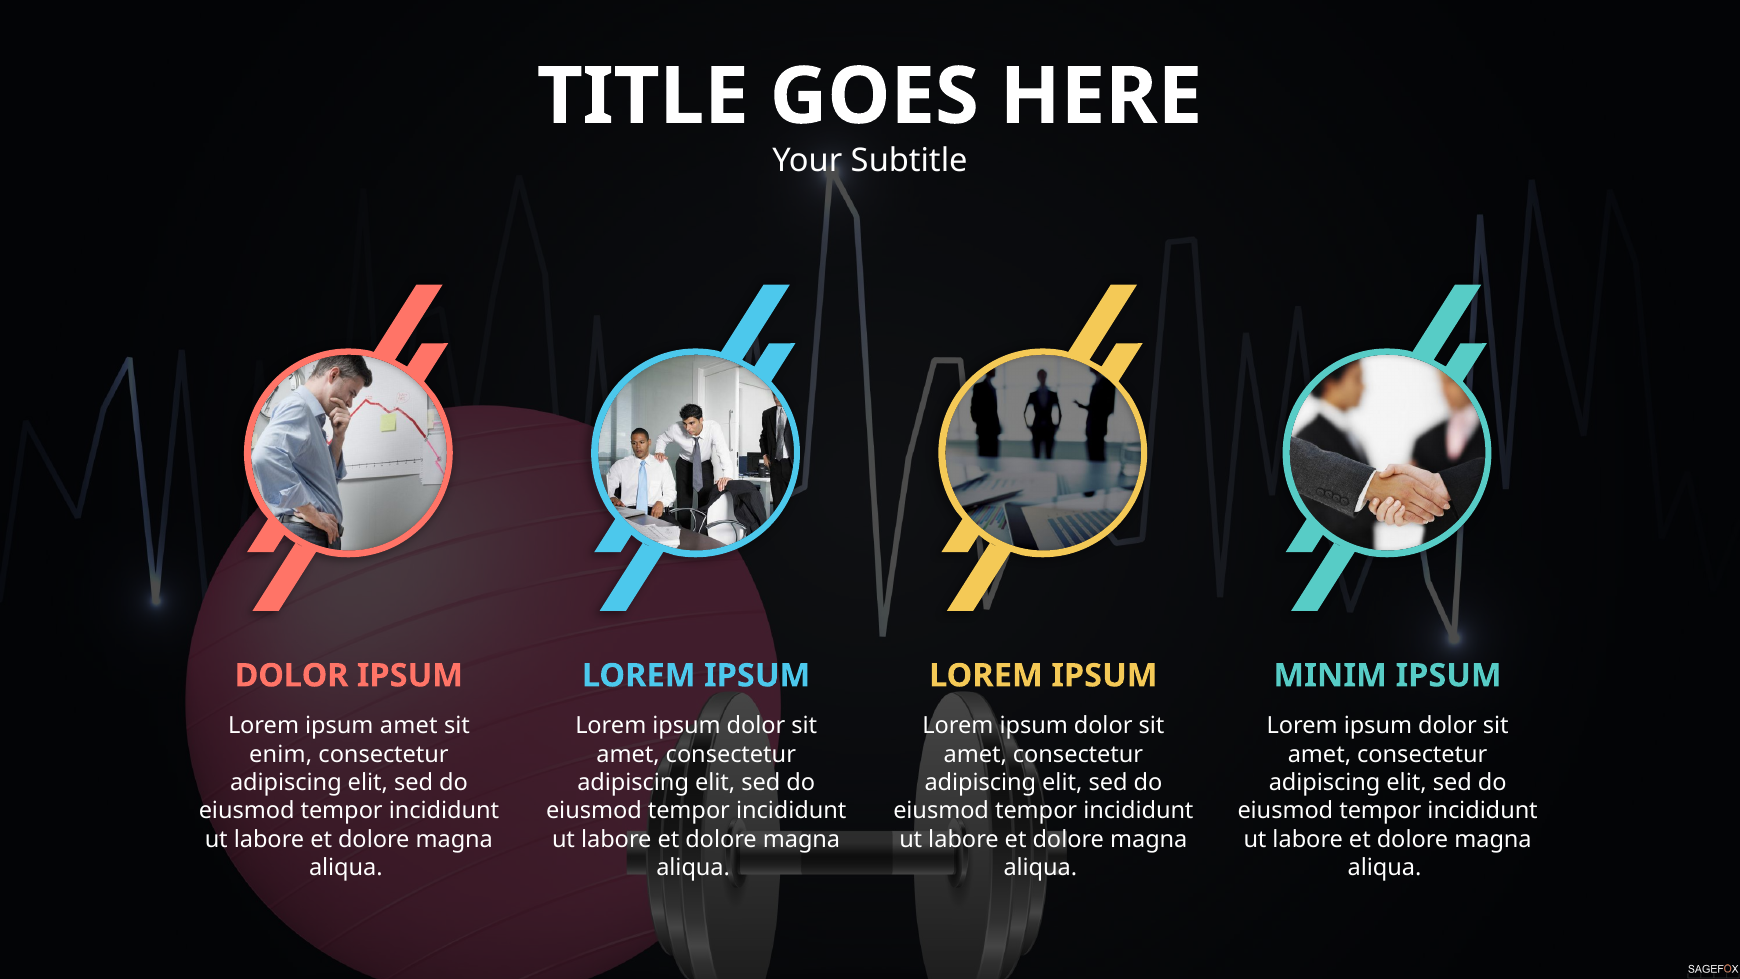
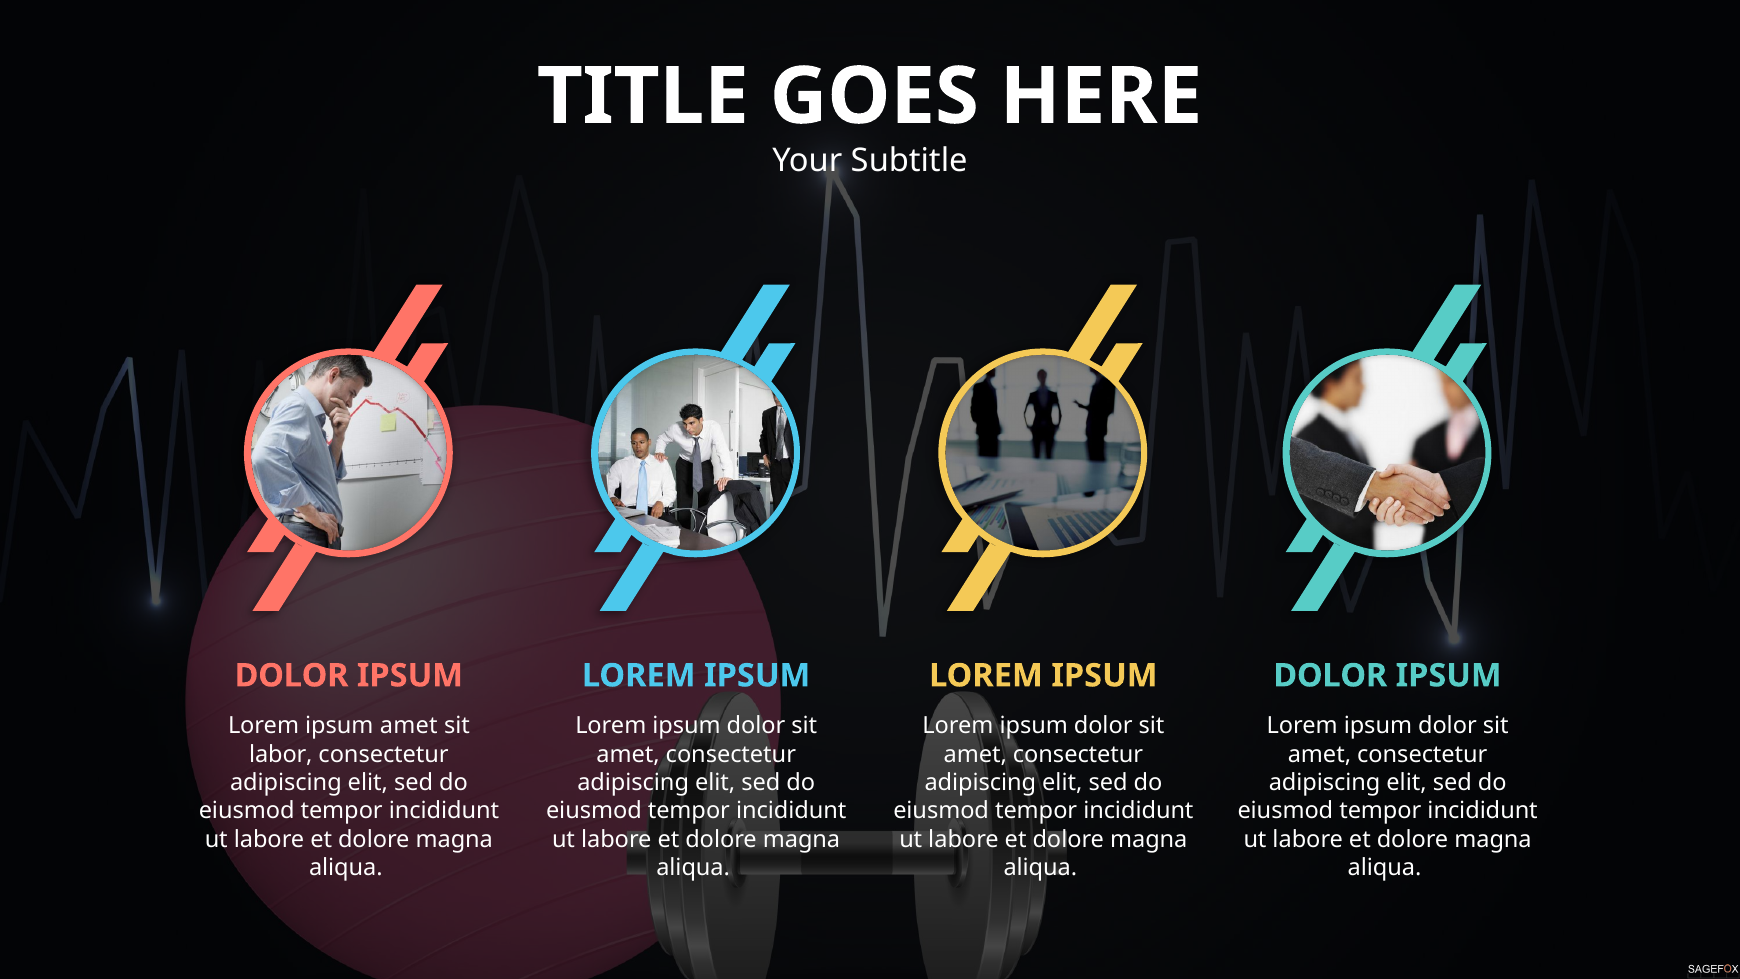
MINIM: MINIM -> DOLOR (1330, 675)
enim: enim -> labor (281, 754)
